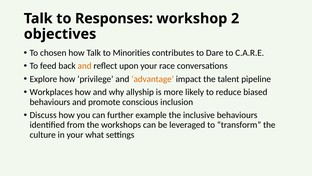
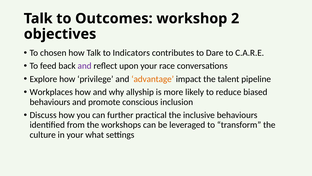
Responses: Responses -> Outcomes (114, 18)
Minorities: Minorities -> Indicators (131, 53)
and colour: orange -> purple (85, 66)
example: example -> practical (151, 115)
